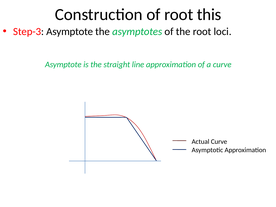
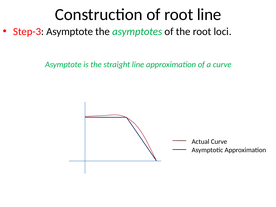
root this: this -> line (209, 14)
